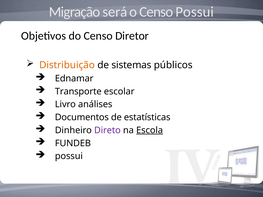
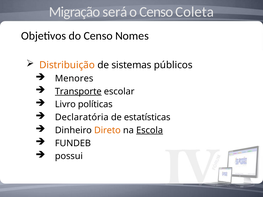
Censo Possui: Possui -> Coleta (195, 12)
Diretor: Diretor -> Nomes (132, 36)
Ednamar: Ednamar -> Menores (74, 79)
Transporte underline: none -> present (78, 92)
análises: análises -> políticas (95, 104)
Documentos: Documentos -> Declaratória (82, 117)
Direto colour: purple -> orange (107, 130)
